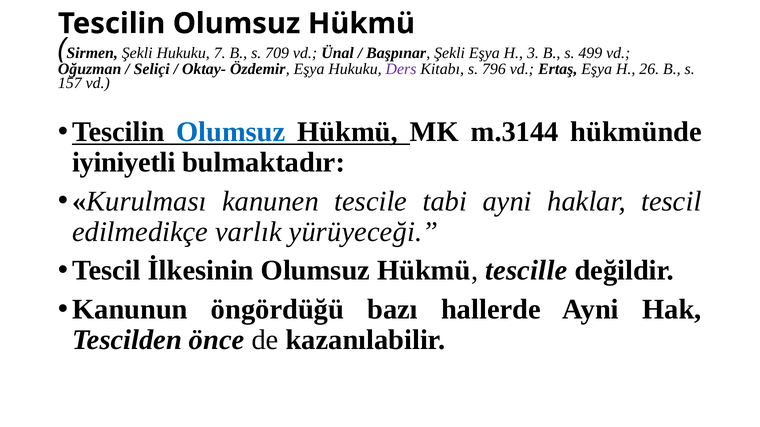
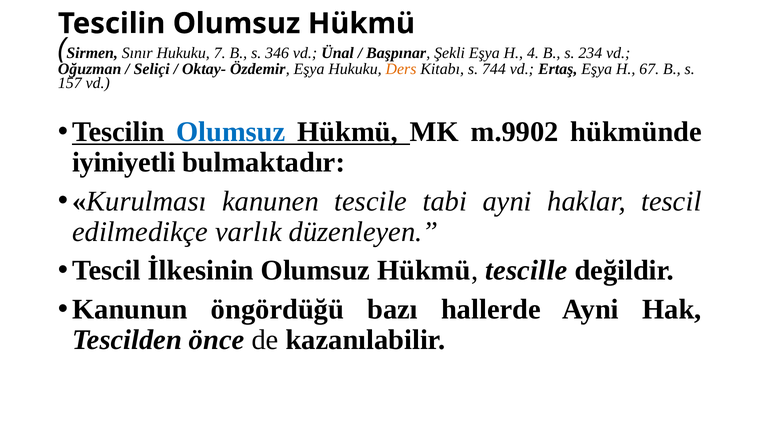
Sirmen Şekli: Şekli -> Sınır (137, 53)
709: 709 -> 346 (277, 53)
3: 3 -> 4 (533, 53)
499: 499 -> 234 (590, 53)
Ders colour: purple -> orange (401, 69)
796: 796 -> 744 (494, 69)
26: 26 -> 67 (649, 69)
m.3144: m.3144 -> m.9902 (515, 132)
yürüyeceği: yürüyeceği -> düzenleyen (364, 232)
